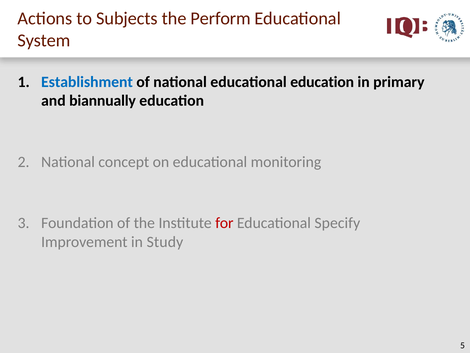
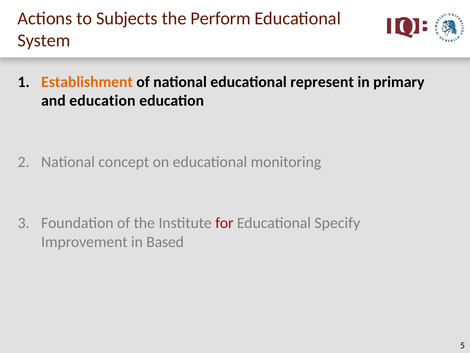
Establishment colour: blue -> orange (87, 82)
educational education: education -> represent (322, 82)
and biannually: biannually -> education (102, 101)
Study: Study -> Based (165, 242)
